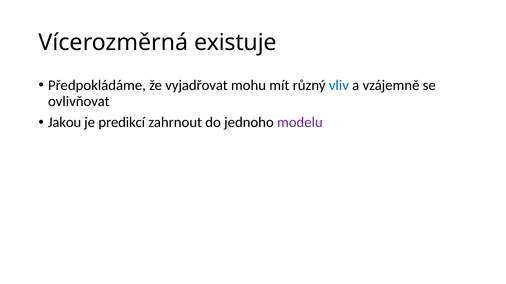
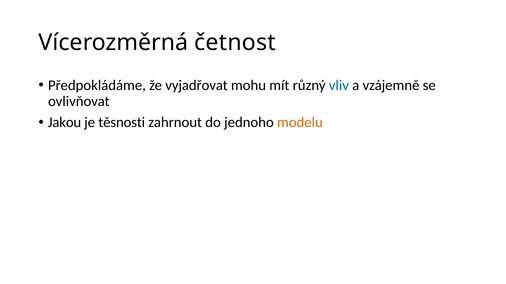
existuje: existuje -> četnost (235, 43)
predikcí: predikcí -> těsnosti (122, 123)
modelu colour: purple -> orange (300, 123)
